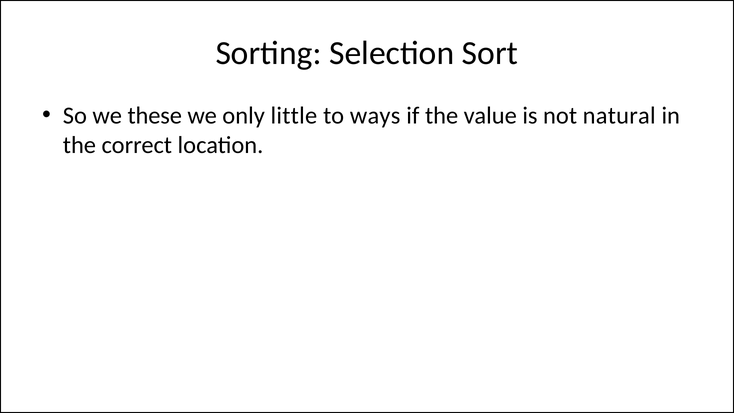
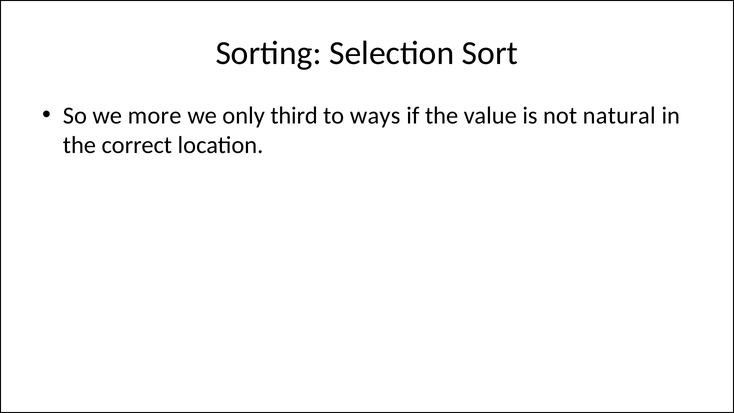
these: these -> more (155, 116)
little: little -> third (294, 116)
